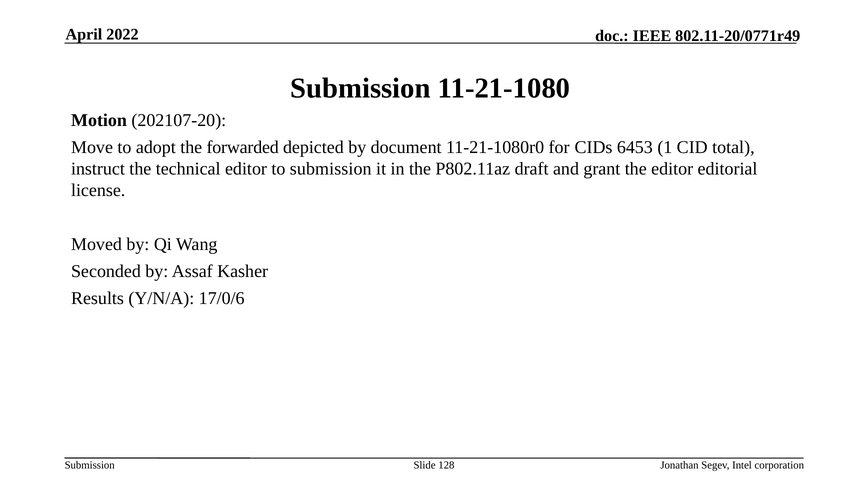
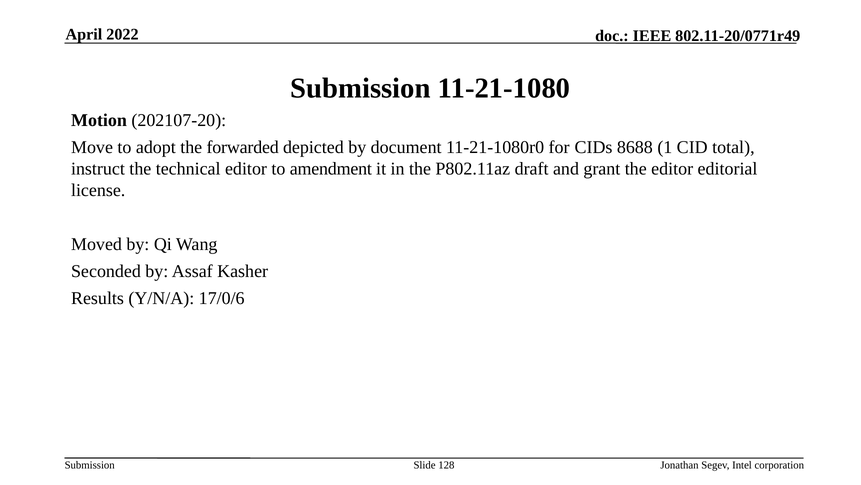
6453: 6453 -> 8688 (635, 147)
to submission: submission -> amendment (331, 169)
